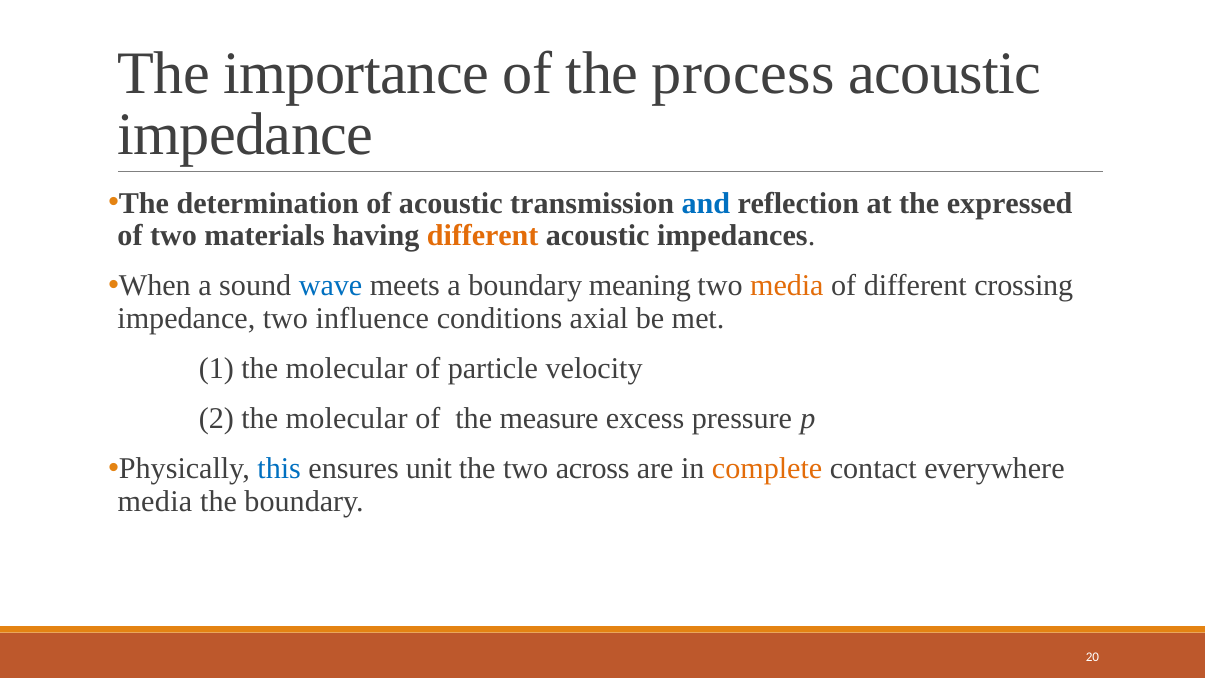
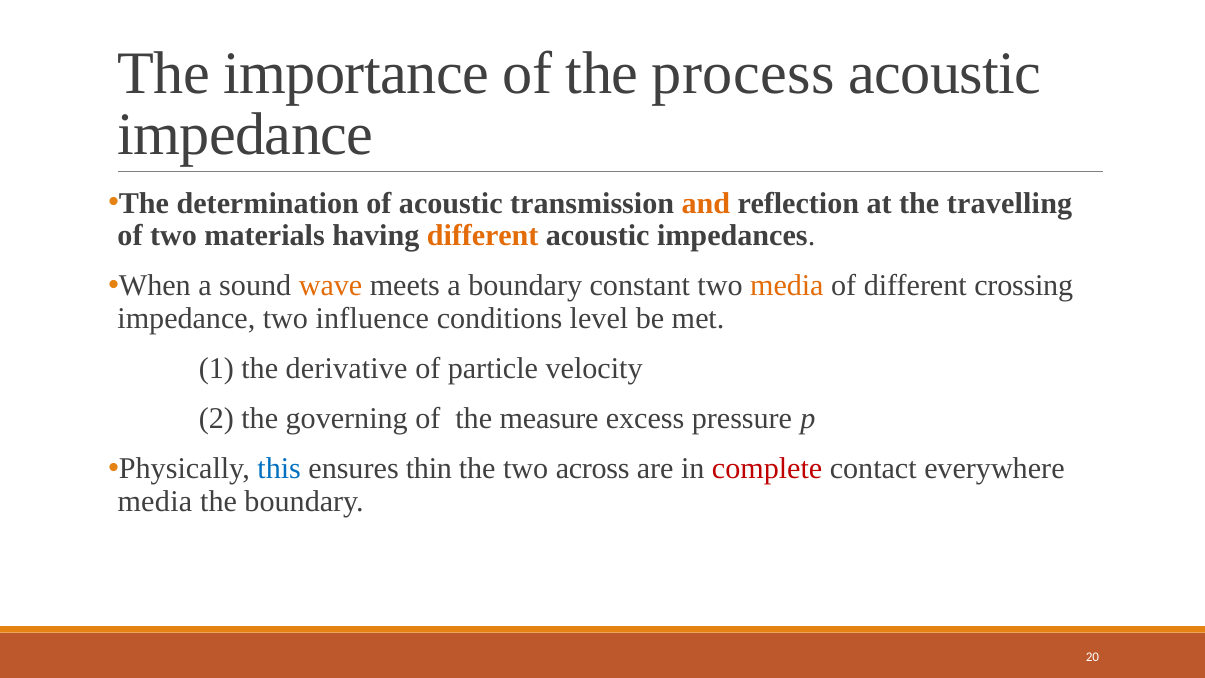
and colour: blue -> orange (706, 203)
expressed: expressed -> travelling (1010, 203)
wave colour: blue -> orange (331, 286)
meaning: meaning -> constant (640, 286)
axial: axial -> level (599, 318)
1 the molecular: molecular -> derivative (347, 368)
2 the molecular: molecular -> governing (347, 418)
unit: unit -> thin (429, 468)
complete colour: orange -> red (767, 468)
